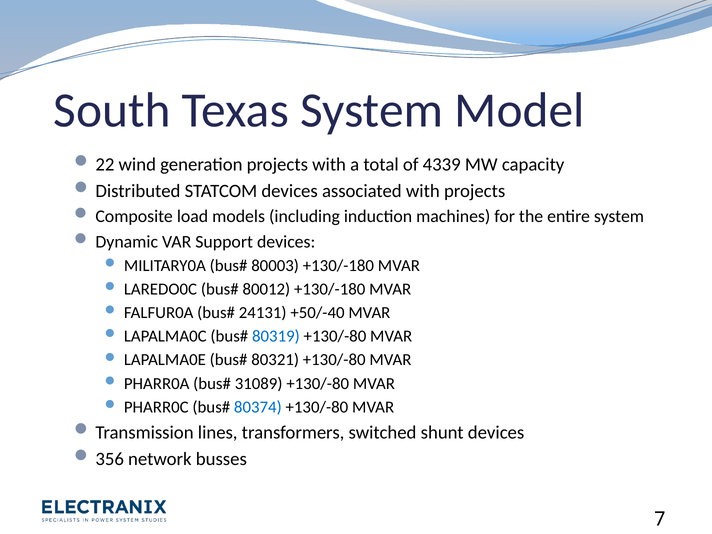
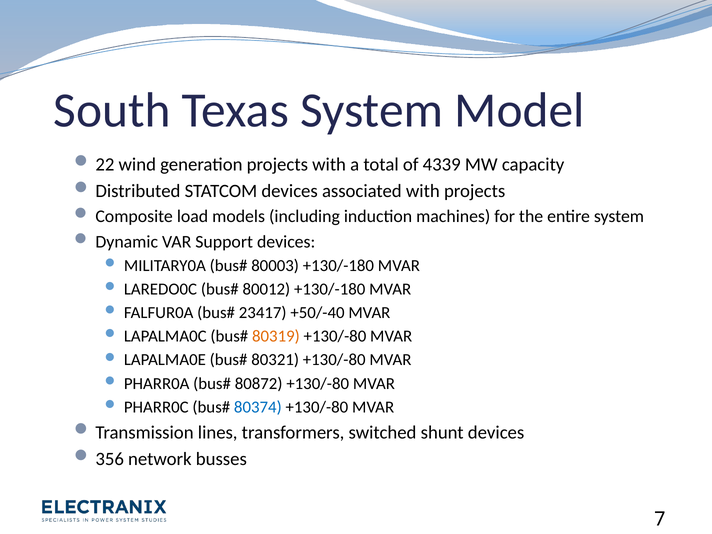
24131: 24131 -> 23417 (263, 313)
80319 colour: blue -> orange (276, 336)
31089: 31089 -> 80872 (259, 383)
